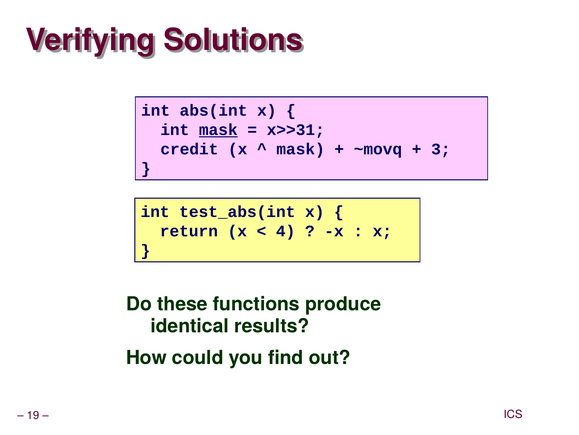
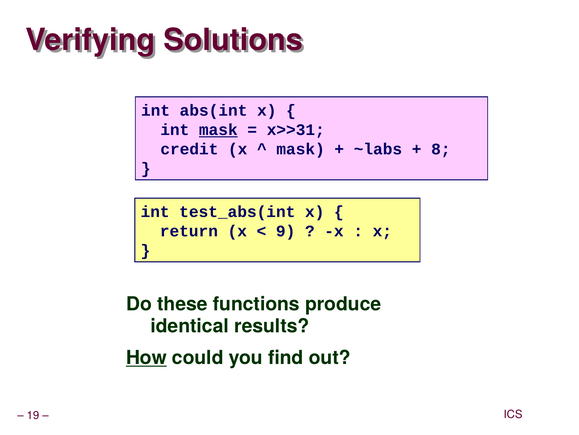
~movq: ~movq -> ~labs (378, 149)
3: 3 -> 8 (441, 149)
4: 4 -> 9 (286, 231)
How underline: none -> present (146, 357)
